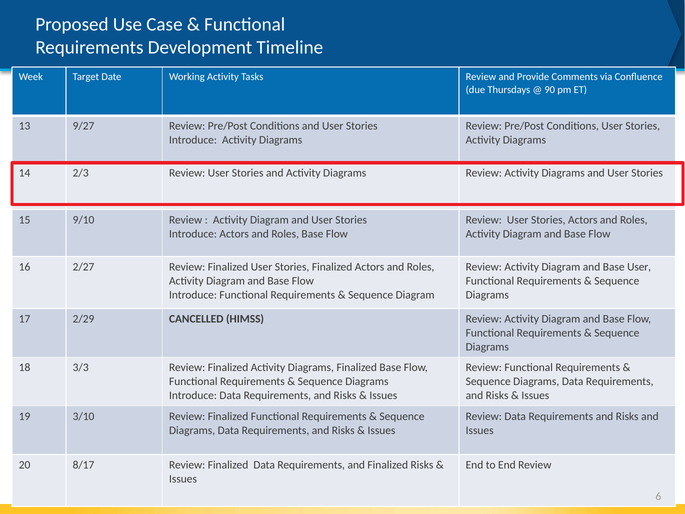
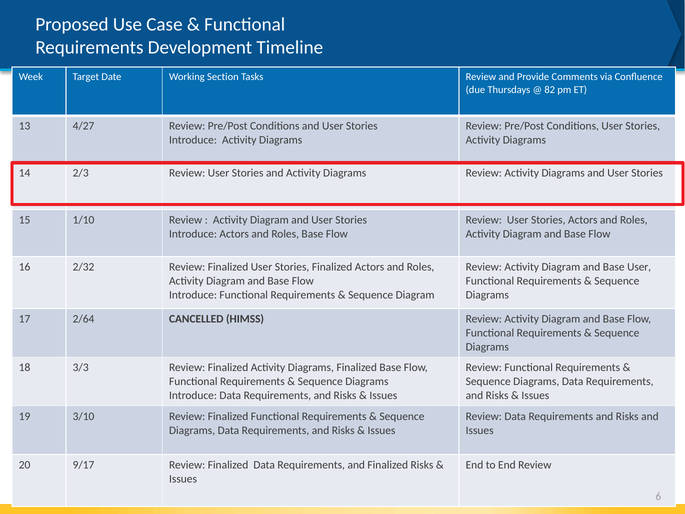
Working Activity: Activity -> Section (223, 77)
90: 90 -> 82 (550, 90)
9/27: 9/27 -> 4/27 (84, 126)
9/10: 9/10 -> 1/10 (84, 220)
2/27: 2/27 -> 2/32 (84, 267)
2/29: 2/29 -> 2/64 (84, 319)
8/17: 8/17 -> 9/17 (84, 465)
